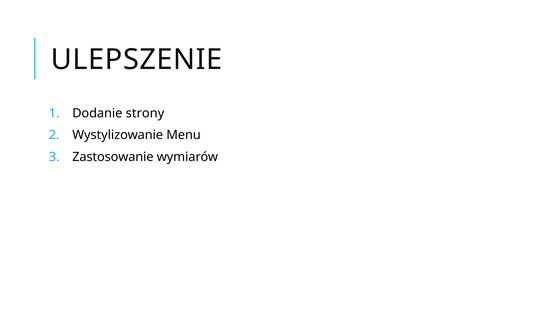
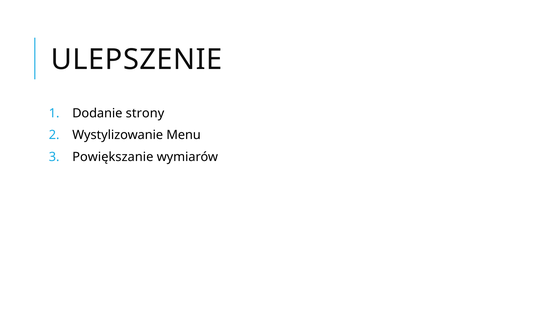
Zastosowanie: Zastosowanie -> Powiększanie (113, 157)
